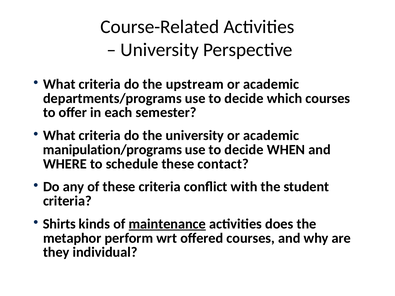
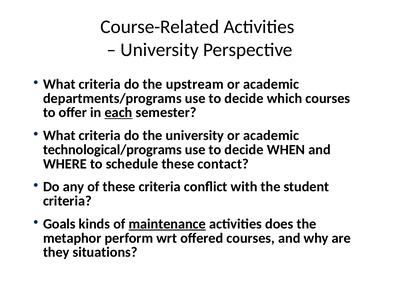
each underline: none -> present (118, 113)
manipulation/programs: manipulation/programs -> technological/programs (112, 150)
Shirts: Shirts -> Goals (59, 224)
individual: individual -> situations (105, 252)
